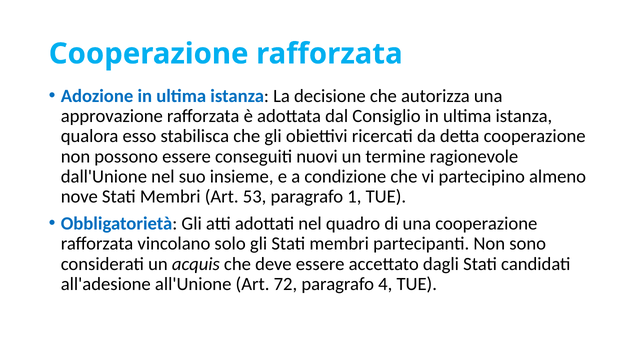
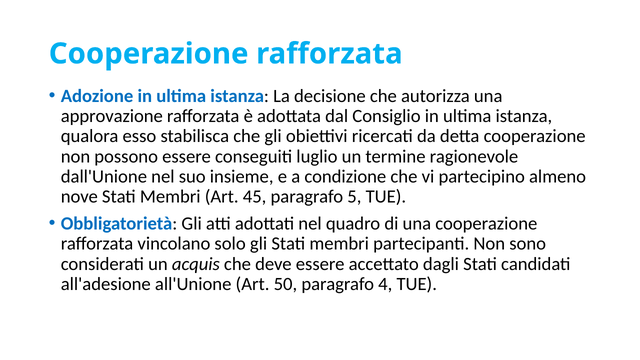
nuovi: nuovi -> luglio (317, 156)
53: 53 -> 45 (255, 197)
1: 1 -> 5 (354, 197)
72: 72 -> 50 (285, 284)
